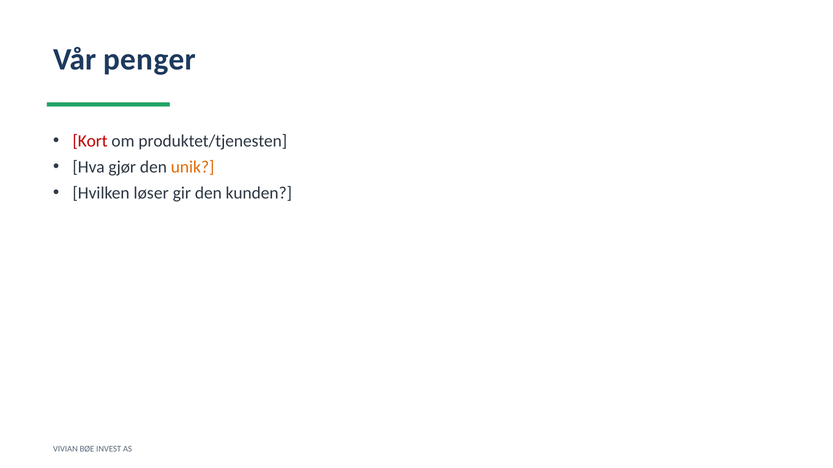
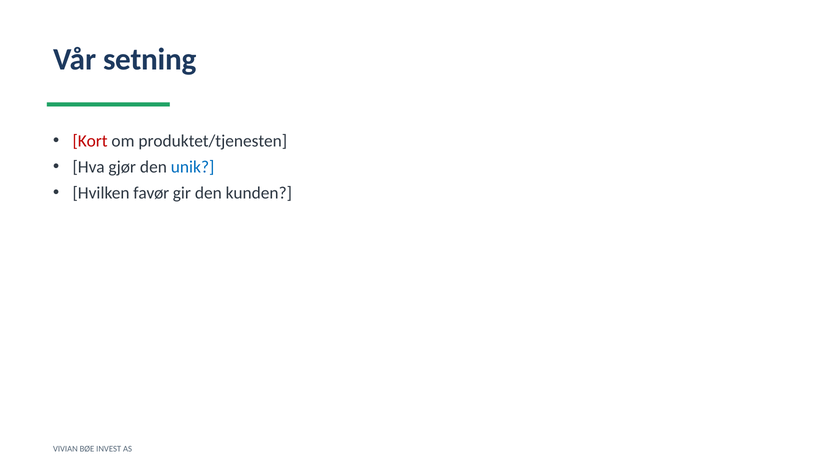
penger: penger -> setning (150, 59)
unik colour: orange -> blue (193, 167)
løser: løser -> favør (151, 193)
